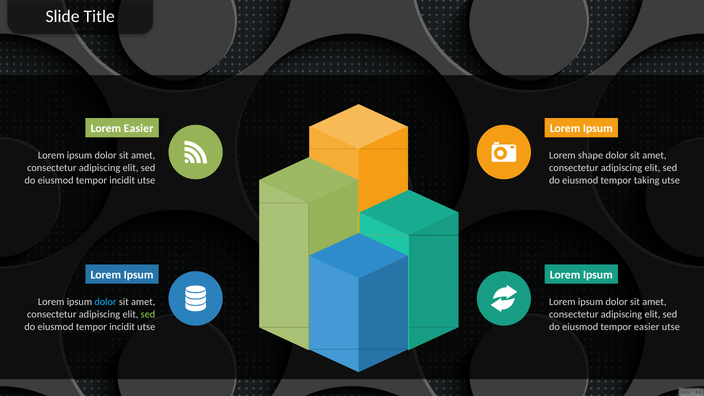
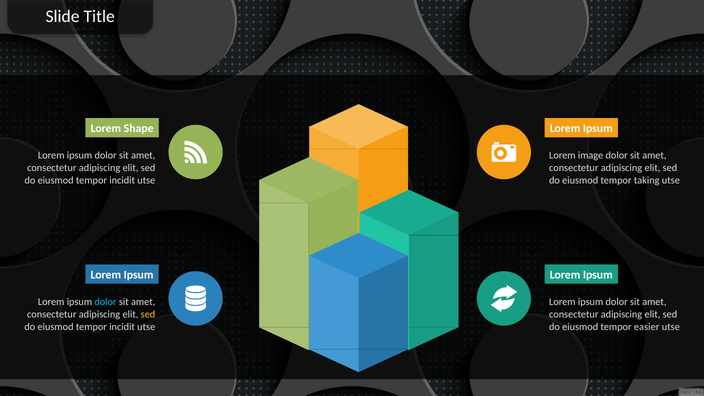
Lorem Easier: Easier -> Shape (139, 129)
shape: shape -> image (591, 156)
sed colour: light green -> yellow (148, 314)
